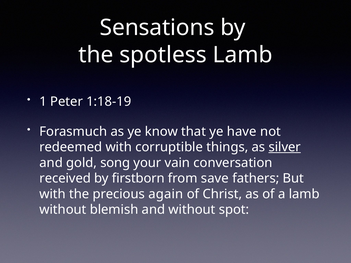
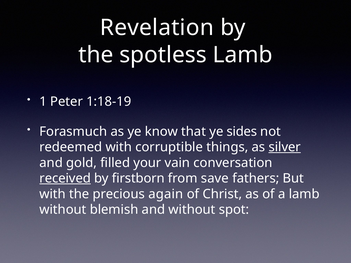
Sensations: Sensations -> Revelation (157, 28)
have: have -> sides (242, 132)
song: song -> filled (115, 163)
received underline: none -> present (65, 179)
